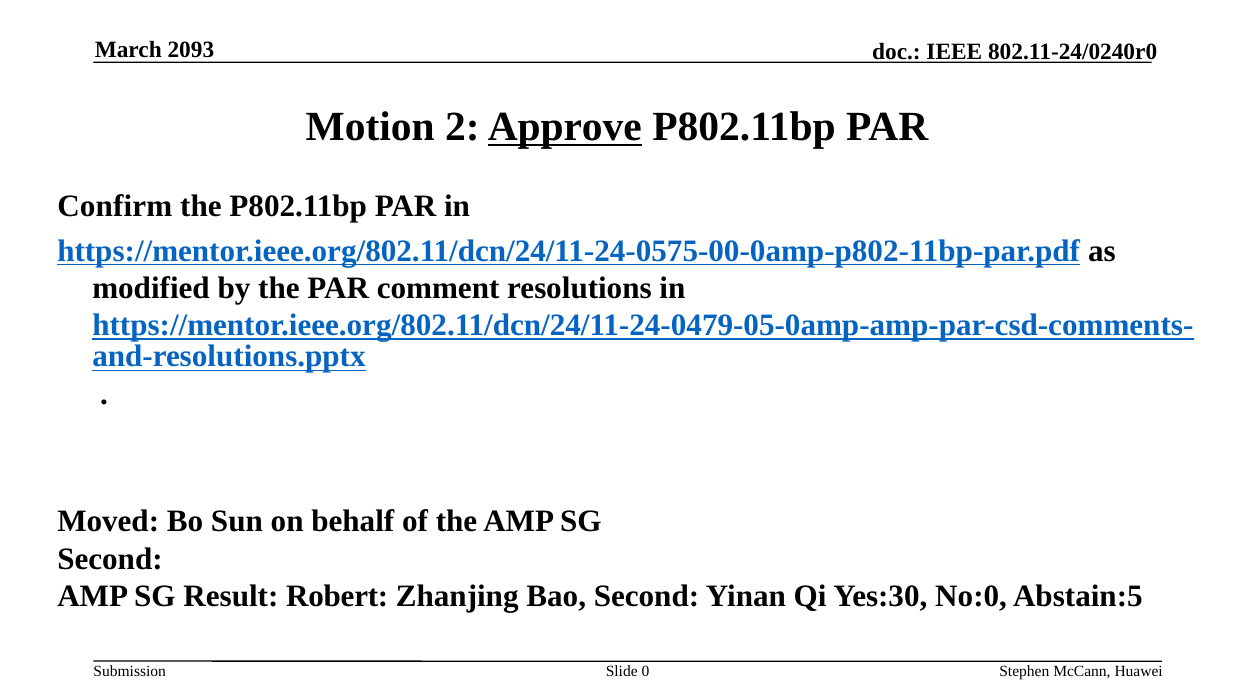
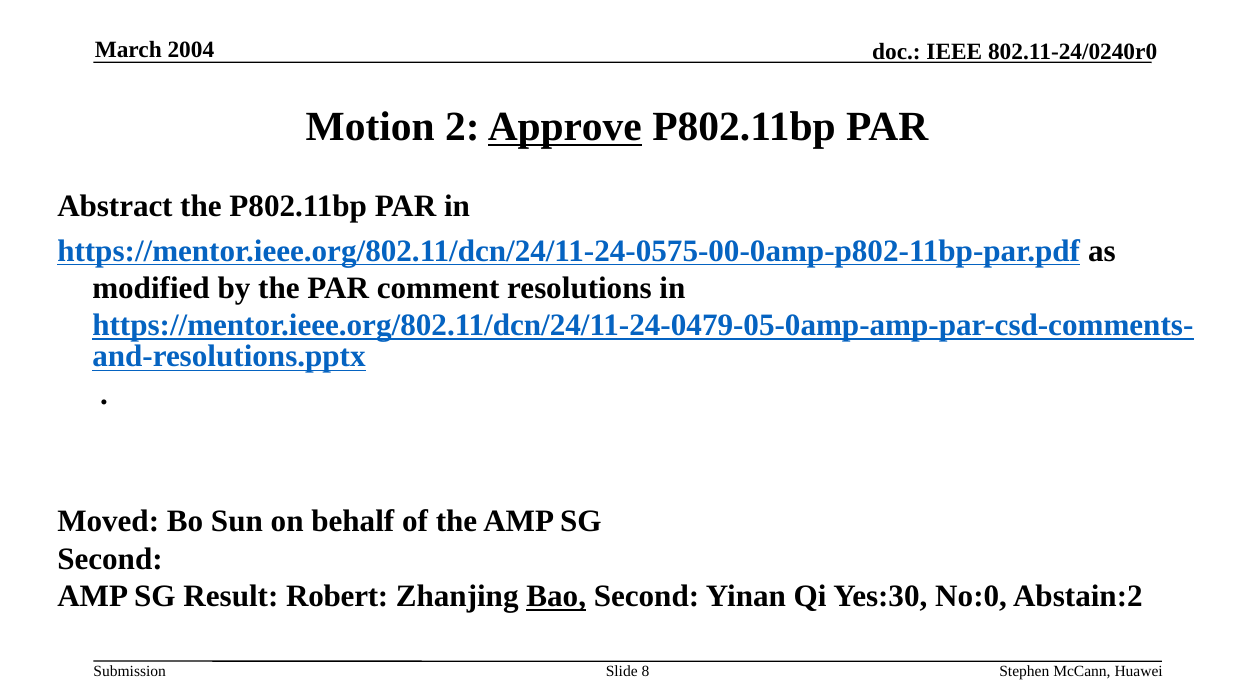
2093: 2093 -> 2004 (191, 49)
Confirm: Confirm -> Abstract (115, 206)
Bao underline: none -> present (556, 597)
Abstain:5: Abstain:5 -> Abstain:2 (1078, 597)
0: 0 -> 8 (645, 672)
